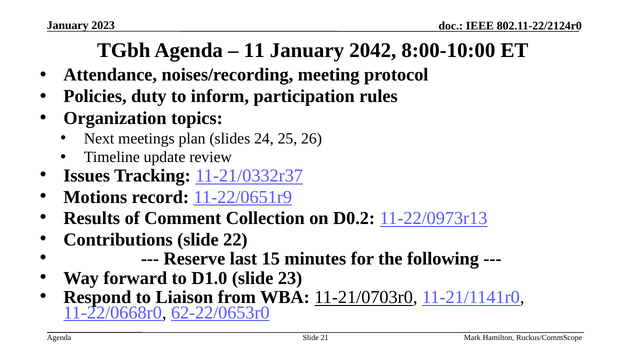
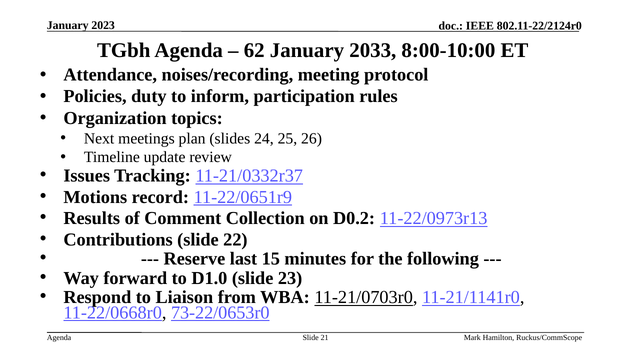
11: 11 -> 62 (254, 50)
2042: 2042 -> 2033 (373, 50)
62-22/0653r0: 62-22/0653r0 -> 73-22/0653r0 (220, 313)
